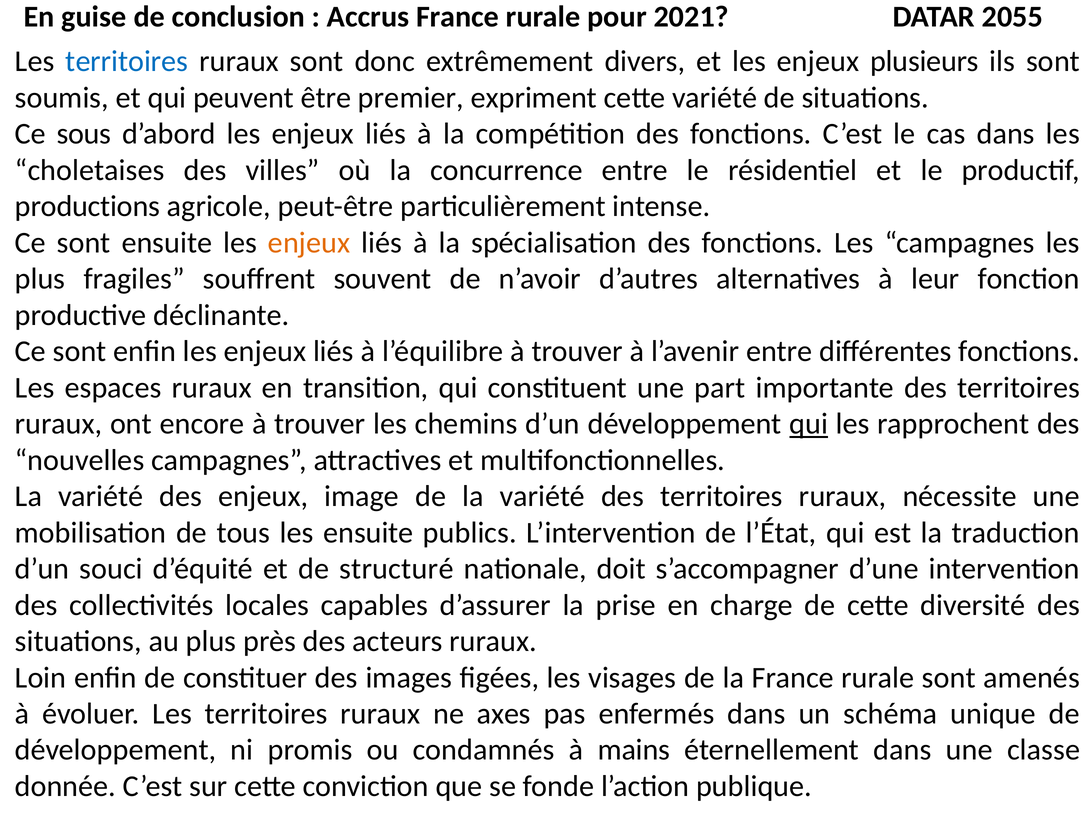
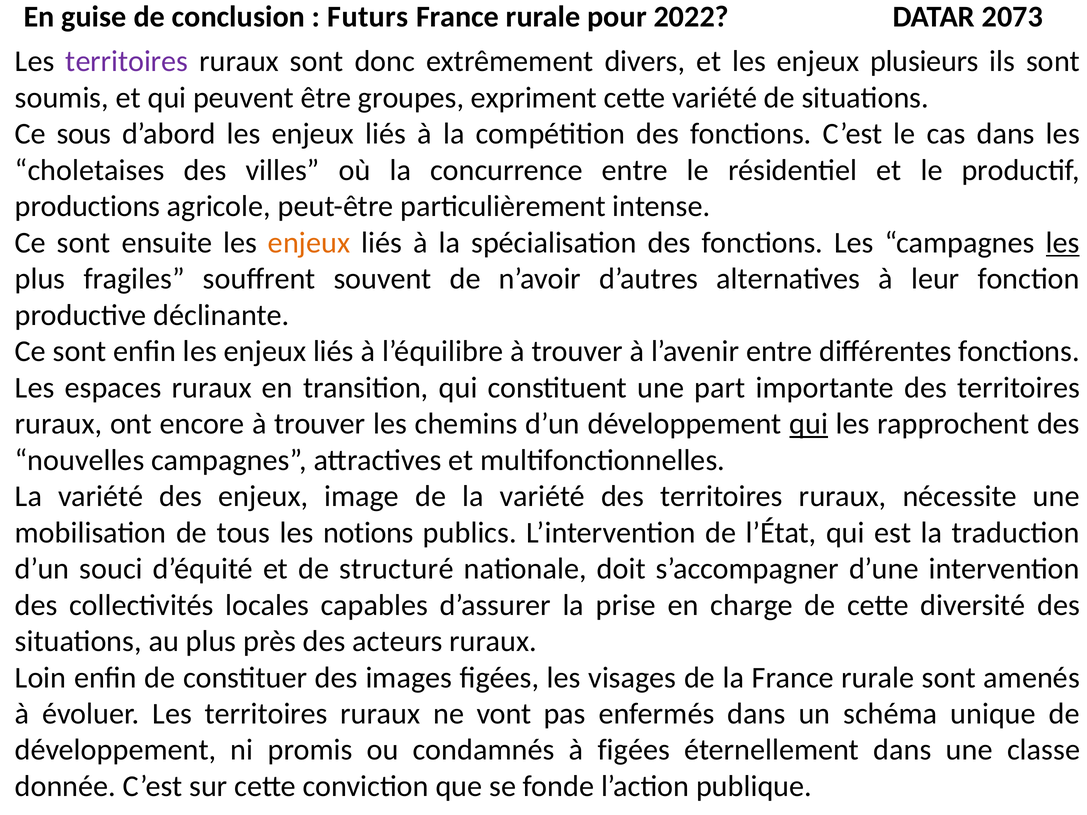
Accrus: Accrus -> Futurs (368, 17)
2021: 2021 -> 2022 (691, 17)
2055: 2055 -> 2073 (1012, 17)
territoires colour: blue -> purple (127, 62)
premier: premier -> groupes (411, 98)
les underline: none -> present (1063, 243)
les ensuite: ensuite -> notions (368, 533)
axes: axes -> vont (504, 714)
à mains: mains -> figées (634, 750)
